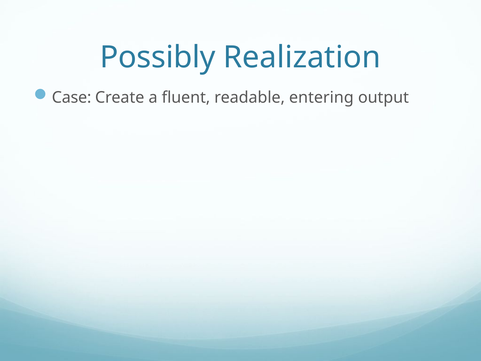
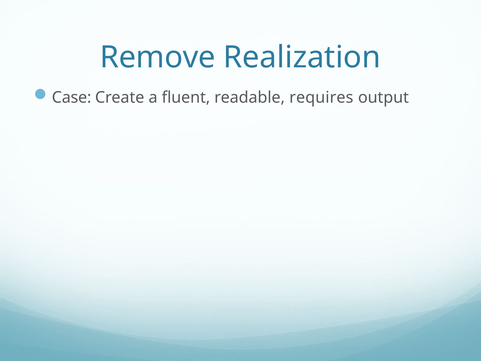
Possibly: Possibly -> Remove (158, 57)
entering: entering -> requires (321, 97)
